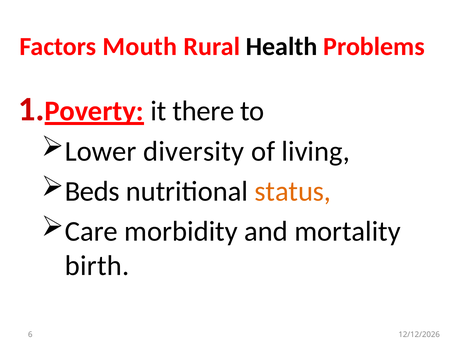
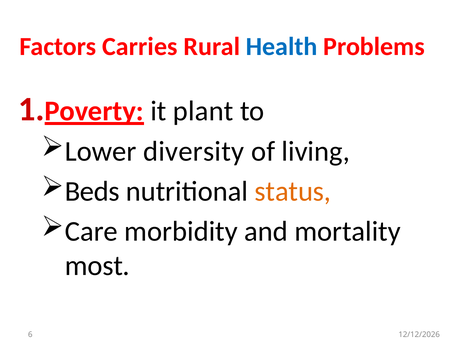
Mouth: Mouth -> Carries (140, 47)
Health colour: black -> blue (282, 47)
there: there -> plant (203, 111)
birth: birth -> most (97, 266)
